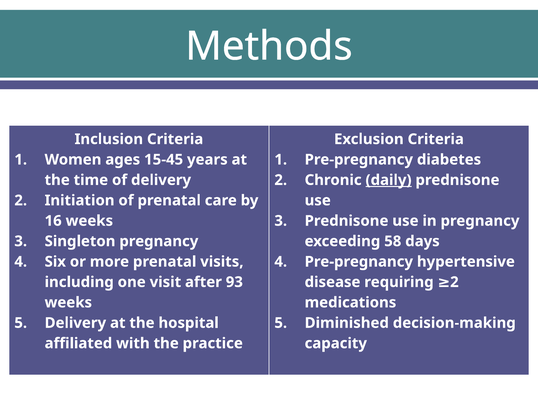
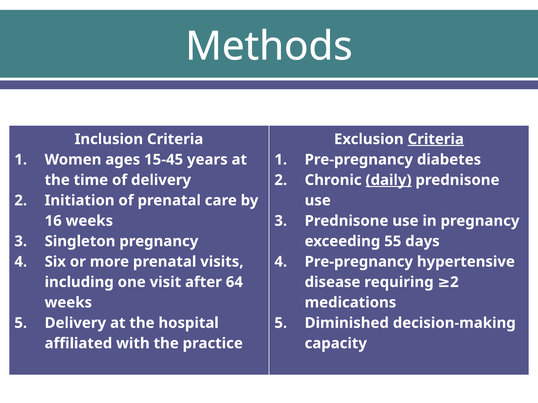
Criteria underline: none -> present (436, 139)
58: 58 -> 55 (393, 242)
93: 93 -> 64 (234, 282)
